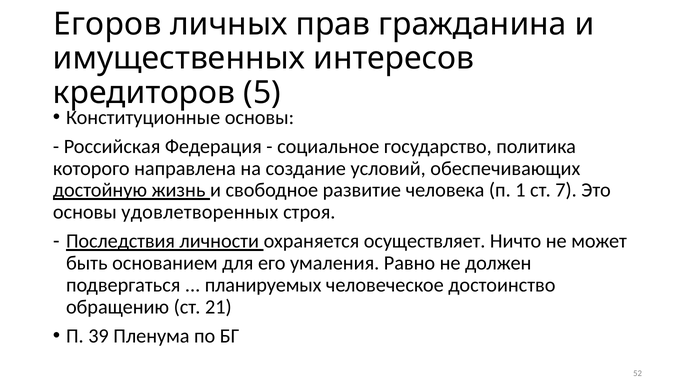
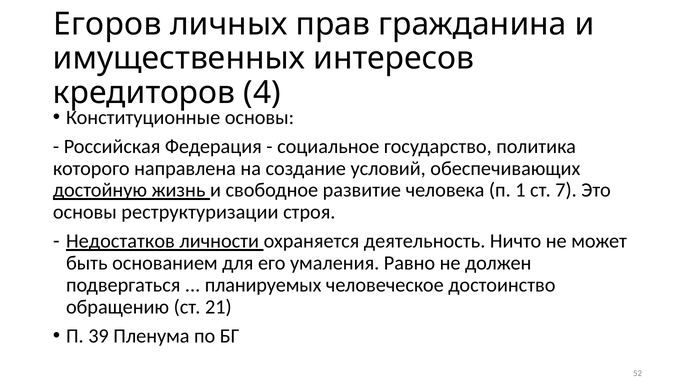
5: 5 -> 4 (262, 93)
удовлетворенных: удовлетворенных -> реструктуризации (200, 212)
Последствия: Последствия -> Недостатков (120, 241)
осуществляет: осуществляет -> деятельность (425, 241)
